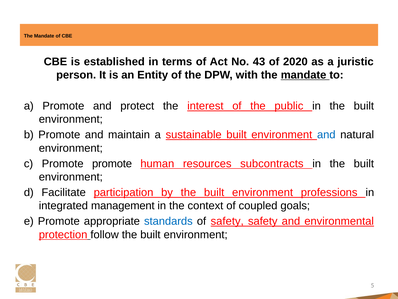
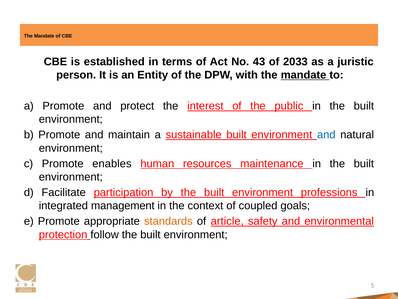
2020: 2020 -> 2033 (295, 62)
Promote promote: promote -> enables (112, 163)
subcontracts: subcontracts -> maintenance (272, 163)
standards colour: blue -> orange (168, 221)
of safety: safety -> article (227, 221)
